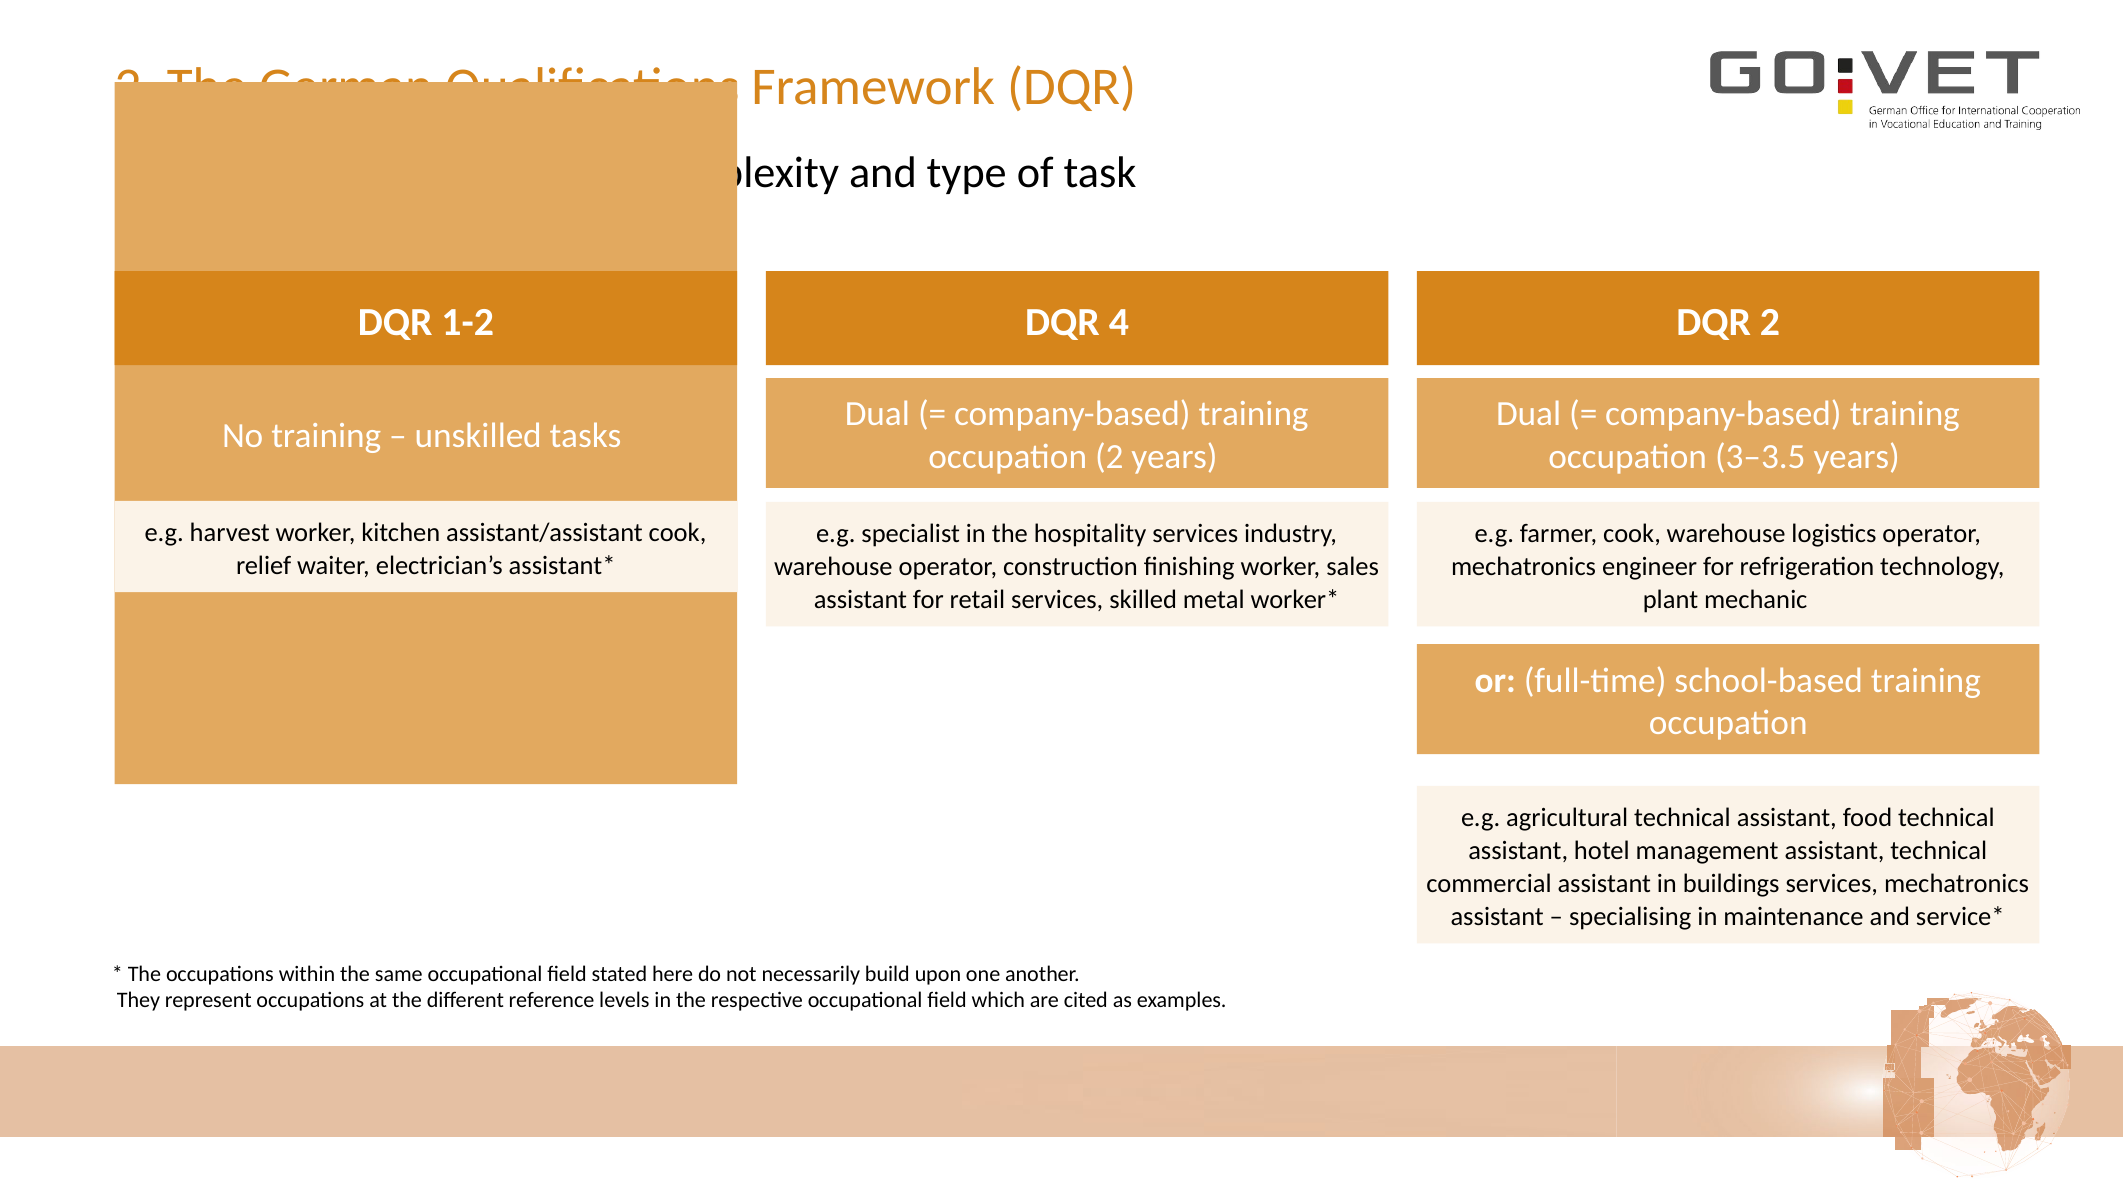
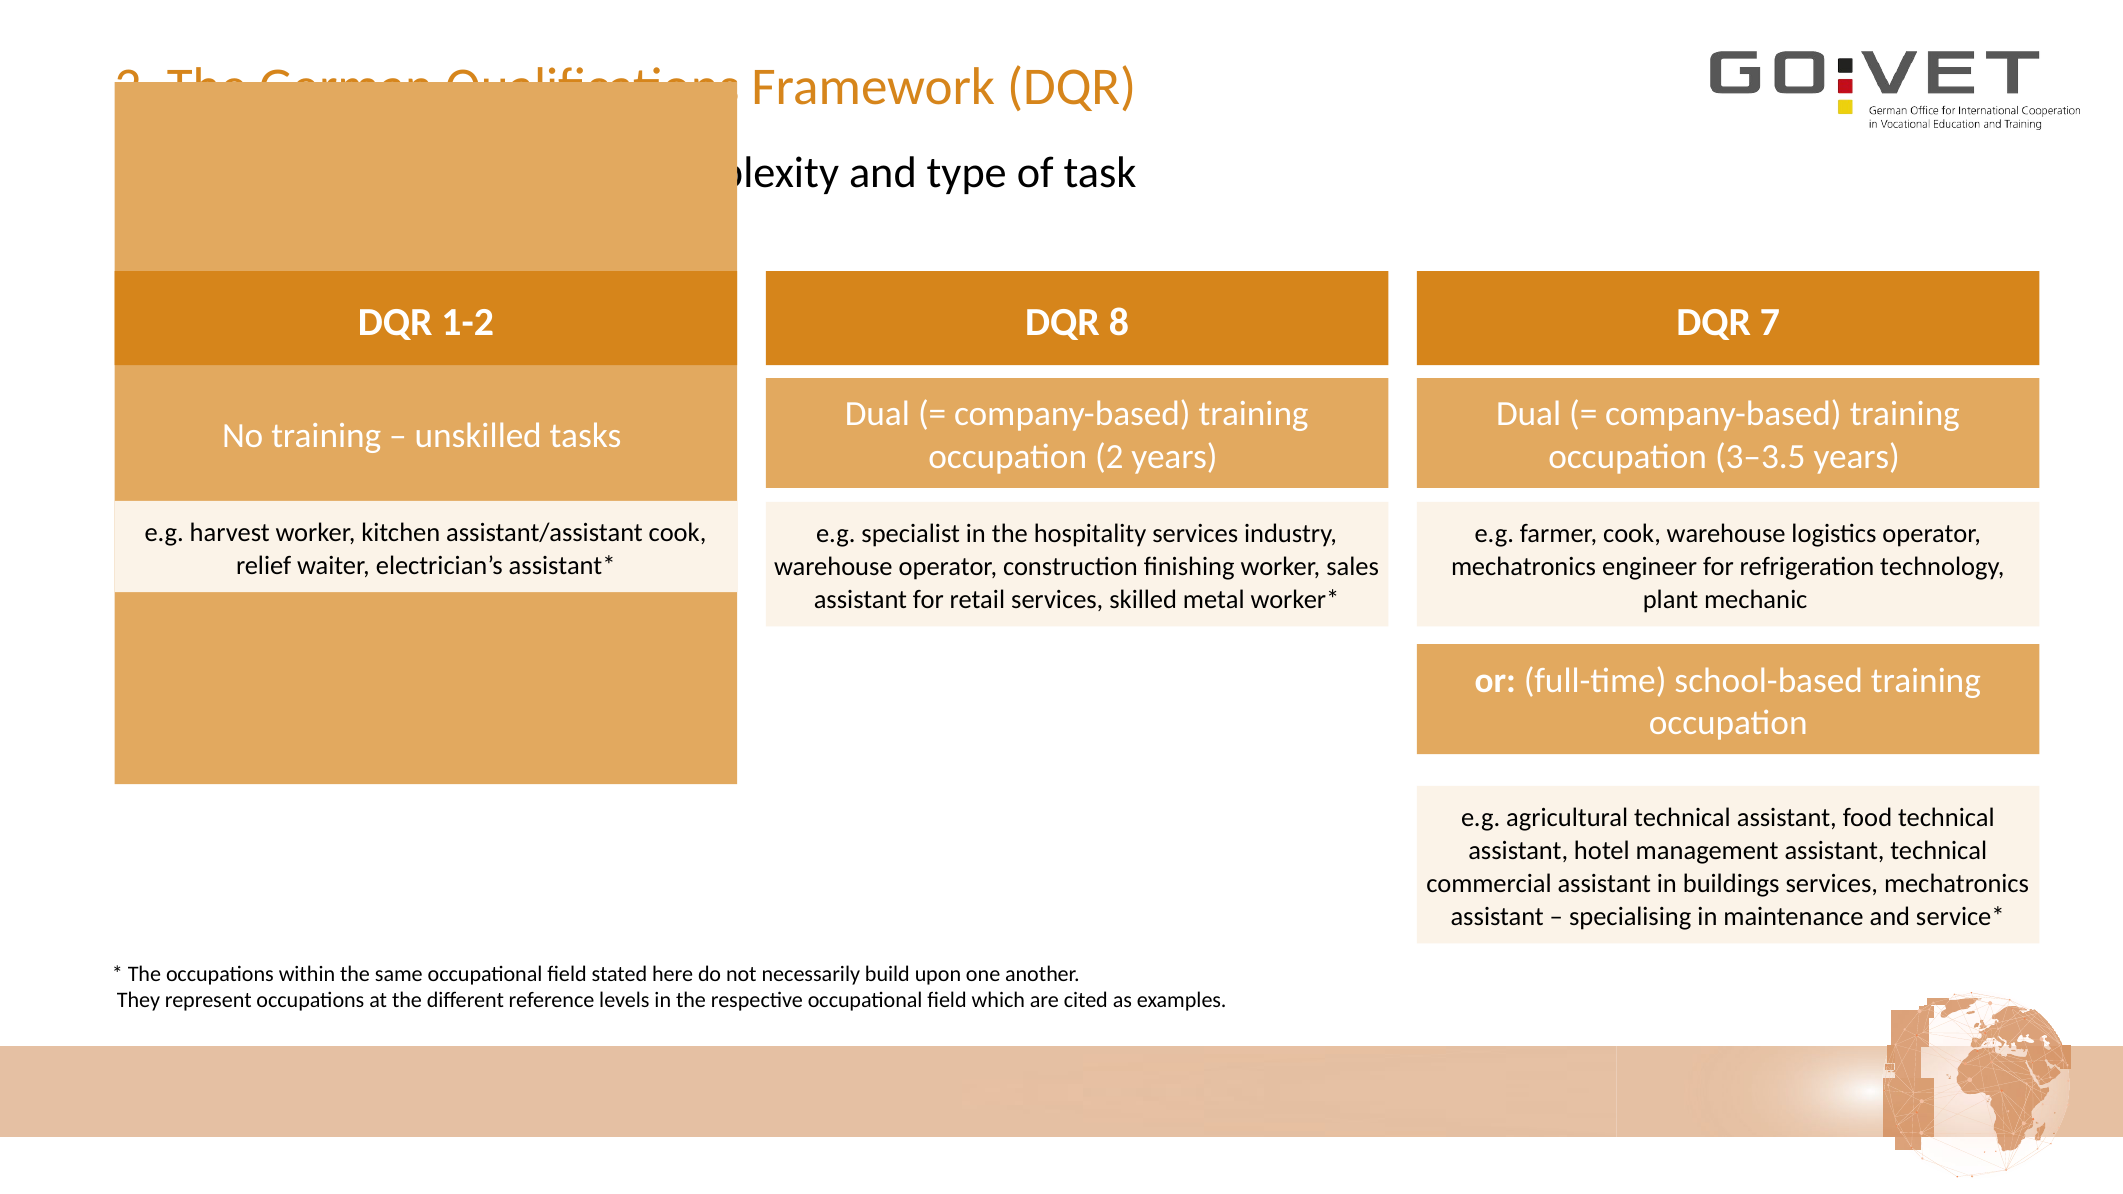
4: 4 -> 8 (1119, 322)
DQR 2: 2 -> 7 (1770, 322)
